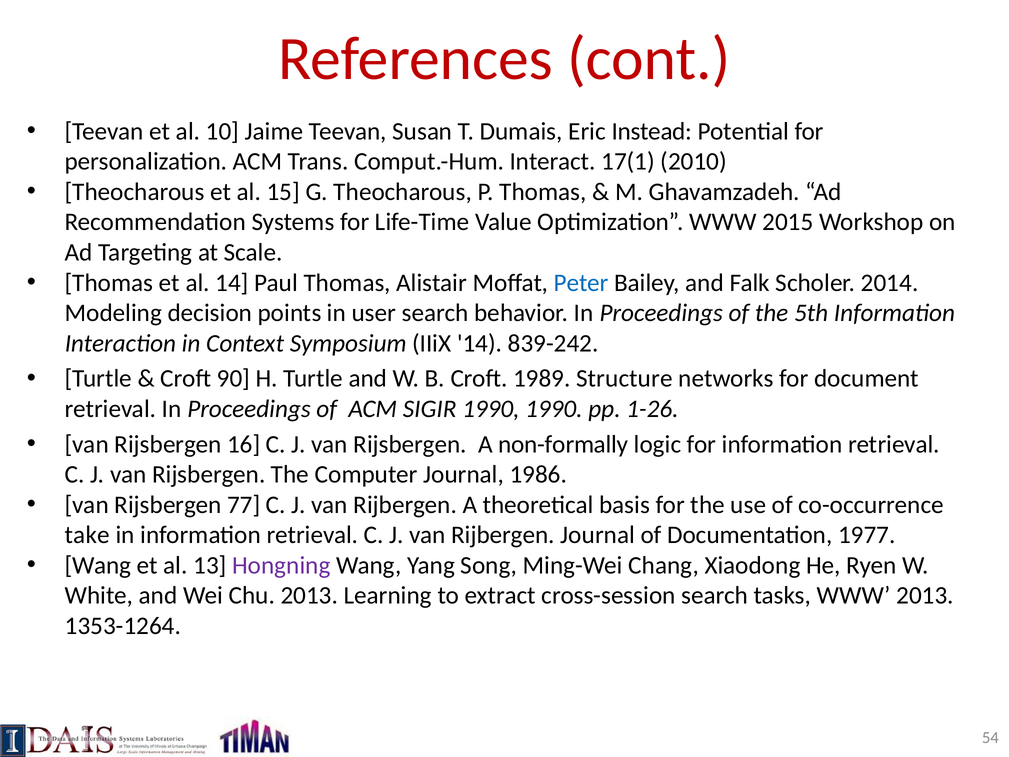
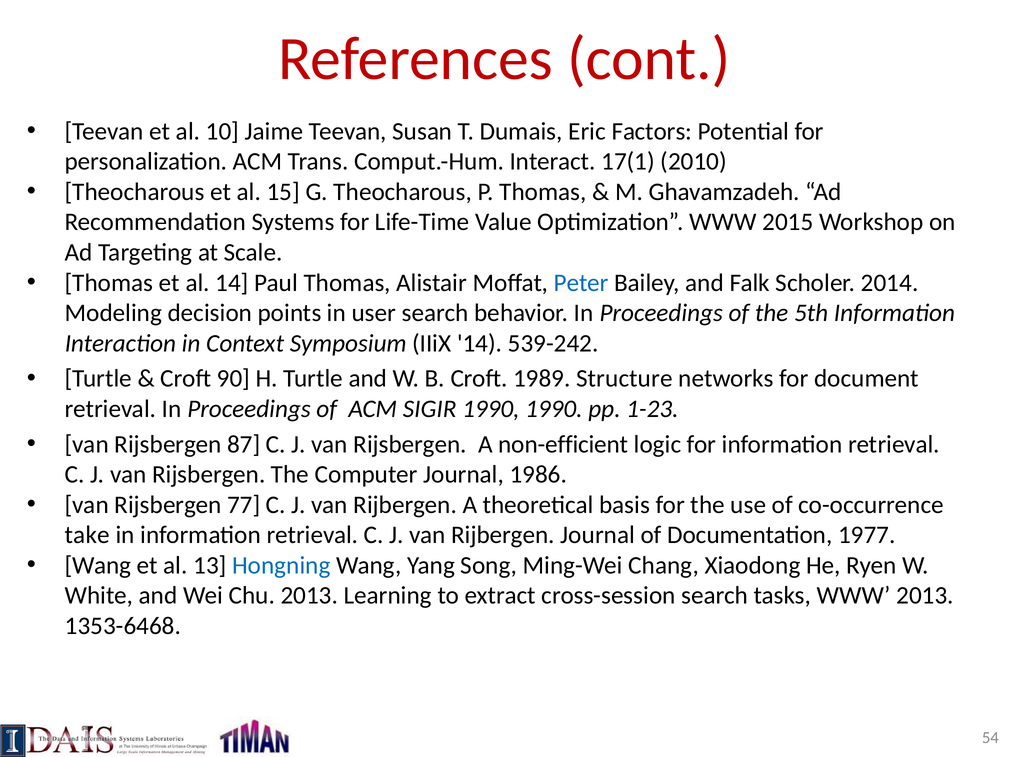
Instead: Instead -> Factors (652, 131)
839-242: 839-242 -> 539-242 (553, 343)
1-26: 1-26 -> 1-23 (652, 409)
16: 16 -> 87 (244, 444)
non-formally: non-formally -> non-efficient (563, 444)
Hongning colour: purple -> blue (281, 565)
1353-1264: 1353-1264 -> 1353-6468 (123, 626)
